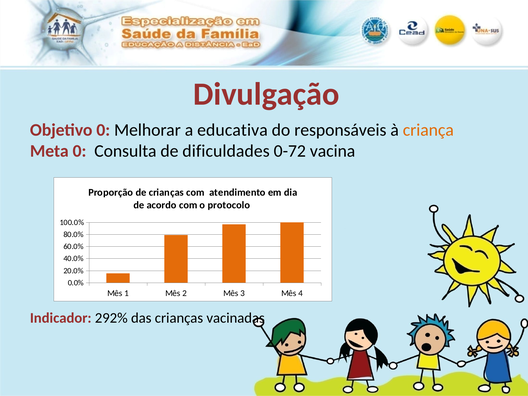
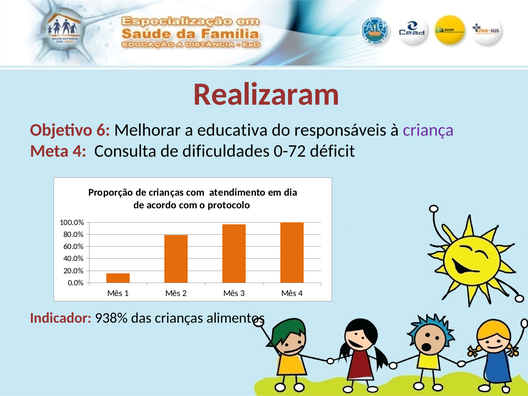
Divulgação: Divulgação -> Realizaram (266, 94)
Objetivo 0: 0 -> 6 (103, 130)
criança colour: orange -> purple (428, 130)
Meta 0: 0 -> 4 (79, 151)
vacina: vacina -> déficit (332, 151)
292%: 292% -> 938% (111, 318)
vacinadas: vacinadas -> alimentos (236, 318)
